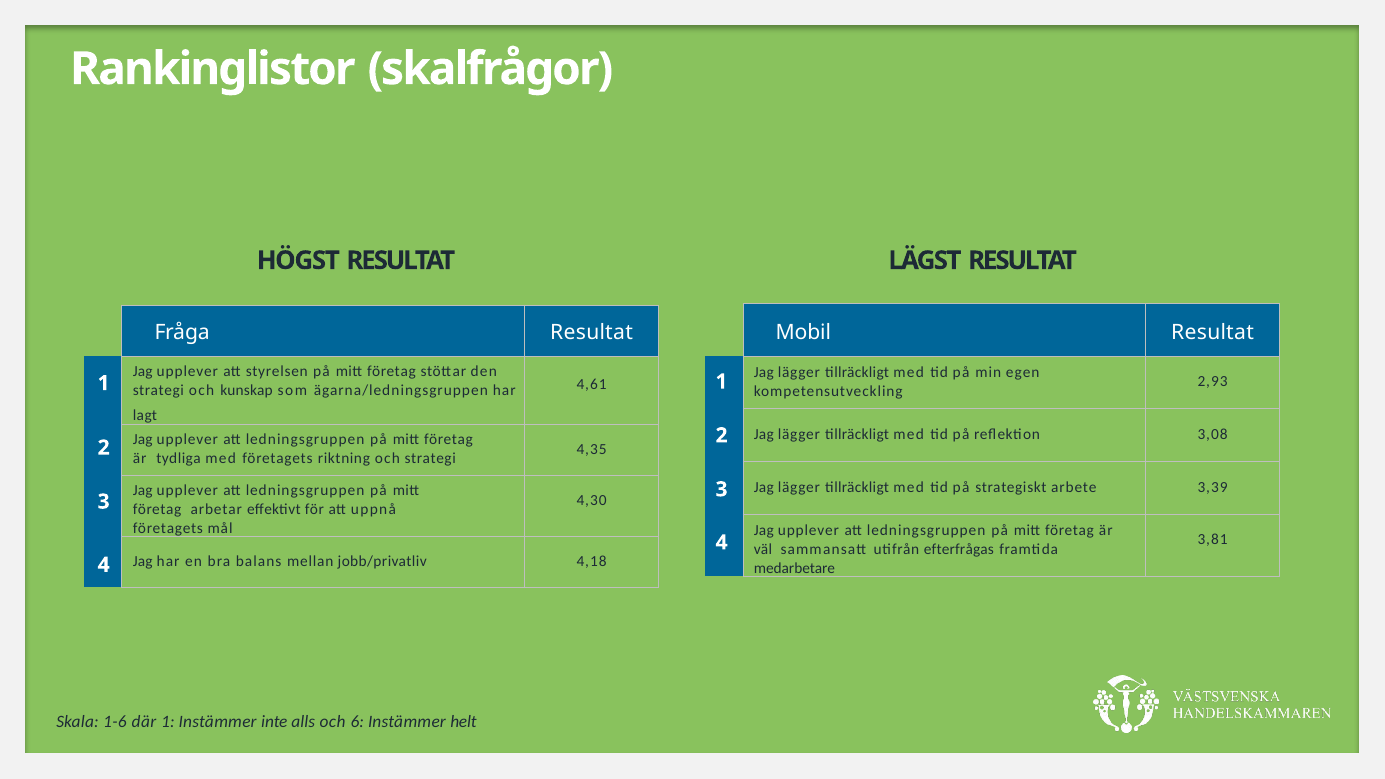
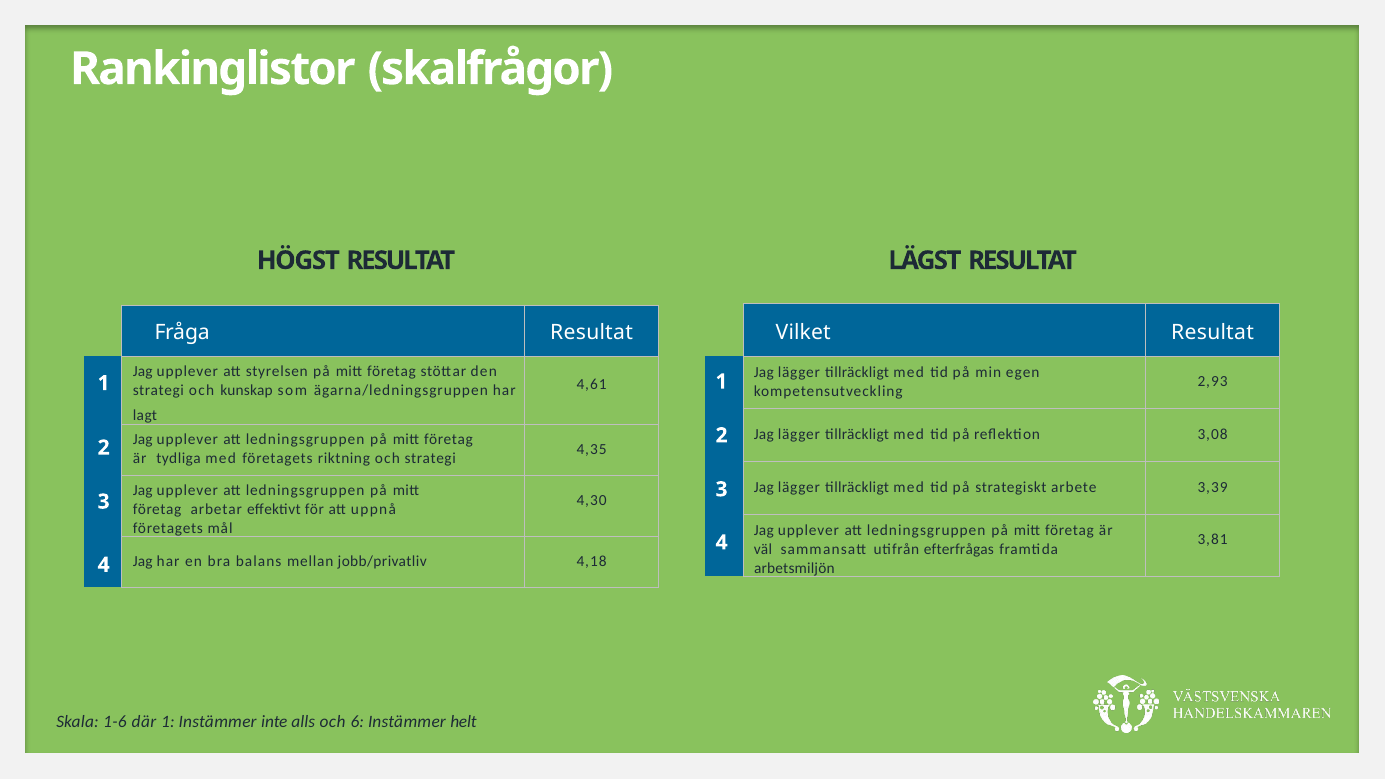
Mobil: Mobil -> Vilket (803, 332)
medarbetare: medarbetare -> arbetsmiljön (794, 568)
